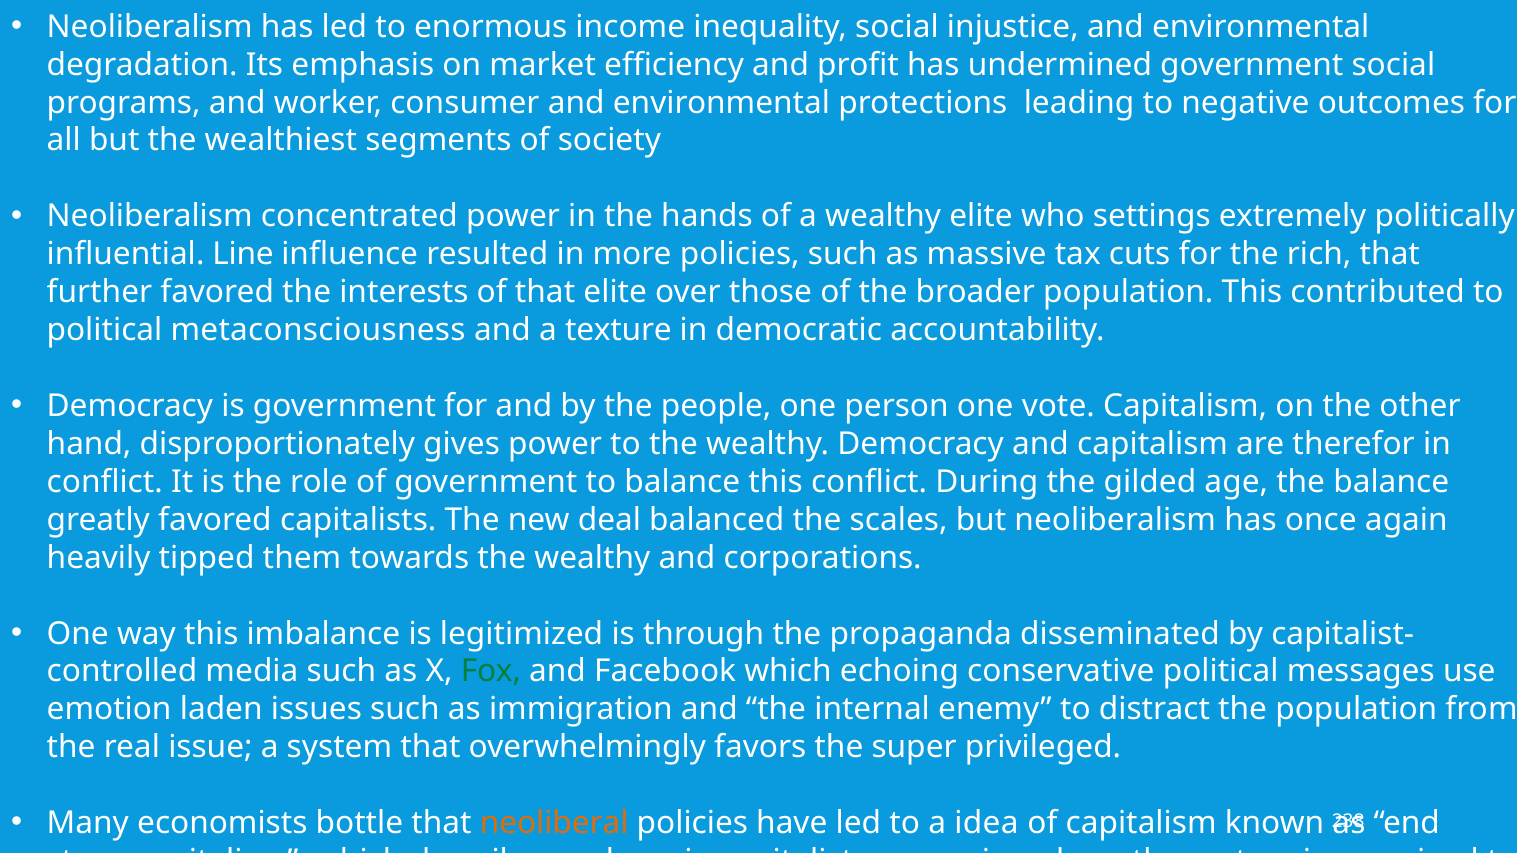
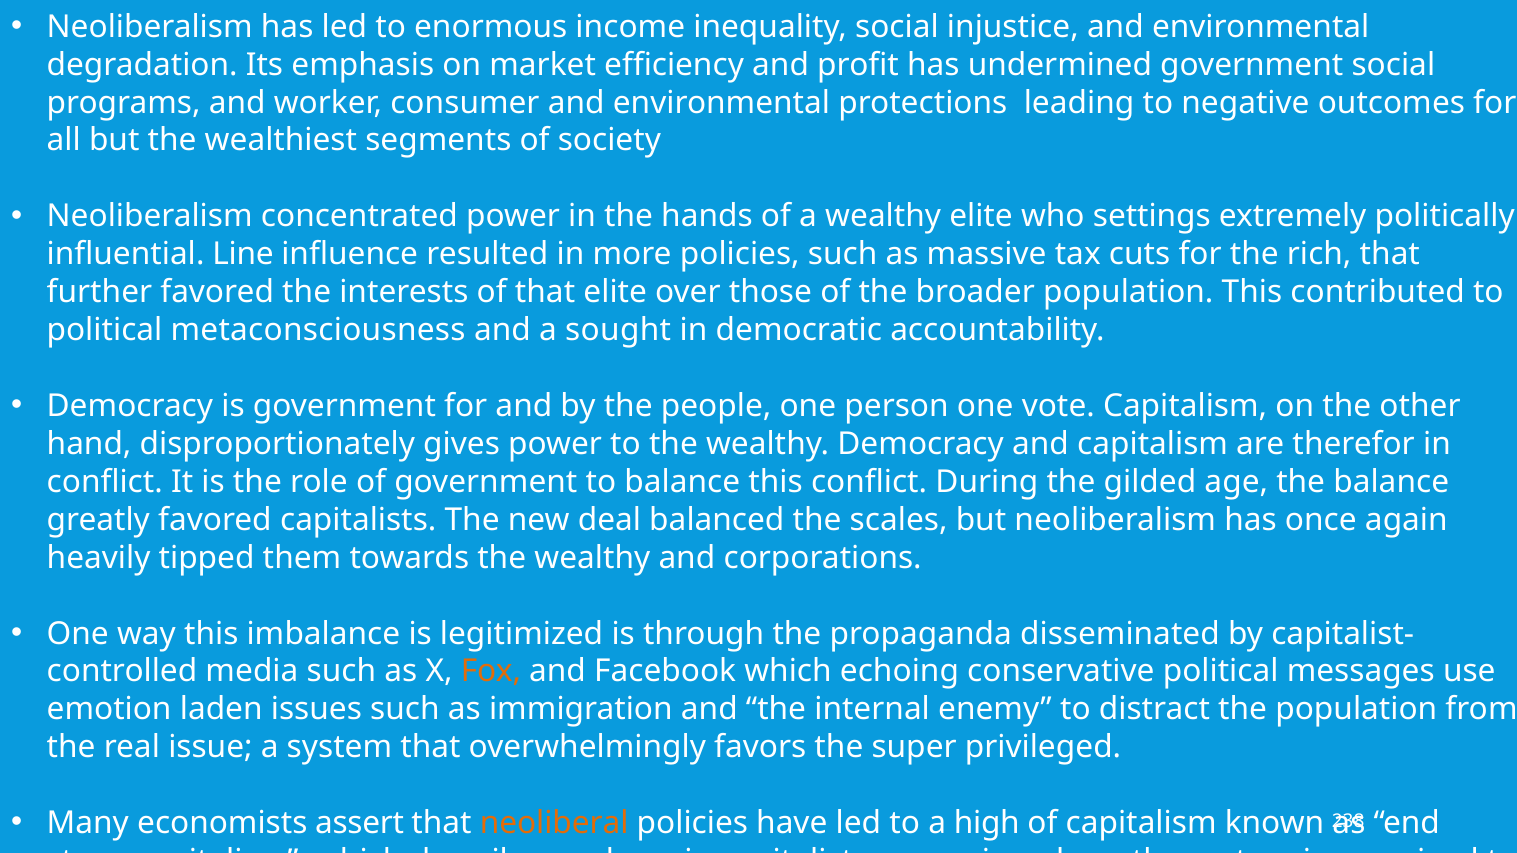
texture: texture -> sought (618, 330)
Fox colour: green -> orange (491, 672)
bottle: bottle -> assert (360, 824)
idea: idea -> high (987, 824)
